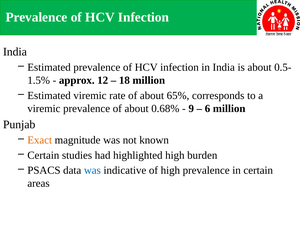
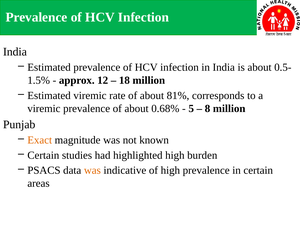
65%: 65% -> 81% (178, 96)
9: 9 -> 5 (191, 109)
6: 6 -> 8 (207, 109)
was colour: blue -> orange (92, 170)
